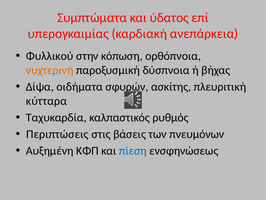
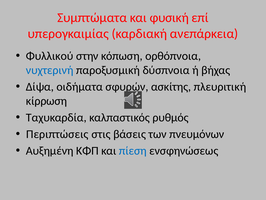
ύδατος: ύδατος -> φυσική (169, 18)
νυχτερινή colour: orange -> blue (50, 70)
κύτταρα: κύτταρα -> κίρρωση (47, 101)
